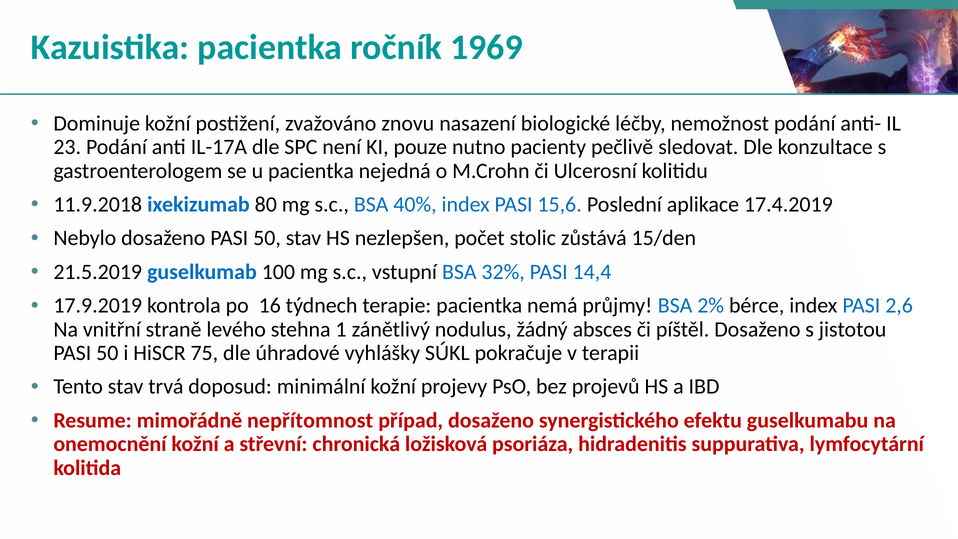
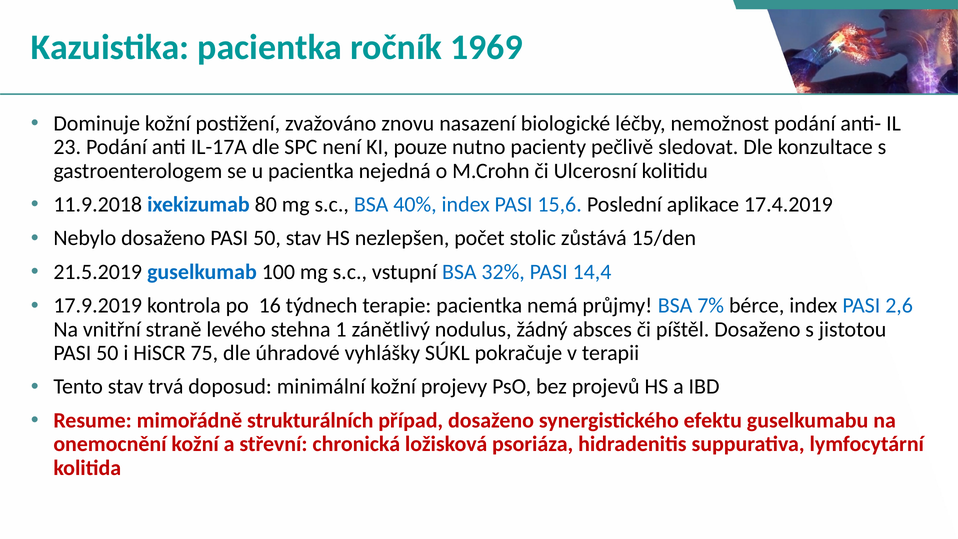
2%: 2% -> 7% (711, 306)
nepřítomnost: nepřítomnost -> strukturálních (310, 420)
